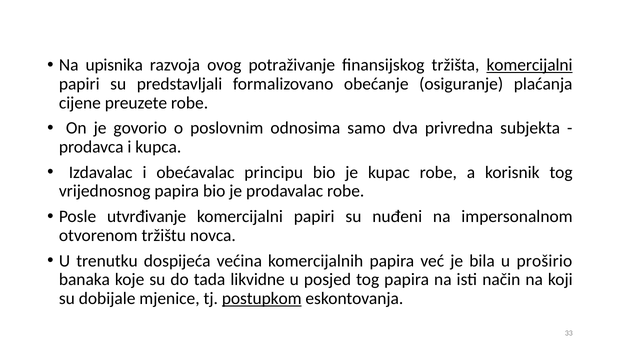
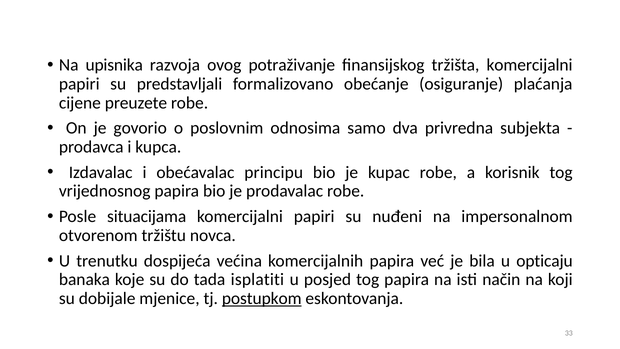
komercijalni underline: present -> none (530, 65)
utvrđivanje: utvrđivanje -> situacijama (147, 216)
proširio: proširio -> opticaju (545, 261)
likvidne: likvidne -> isplatiti (257, 279)
